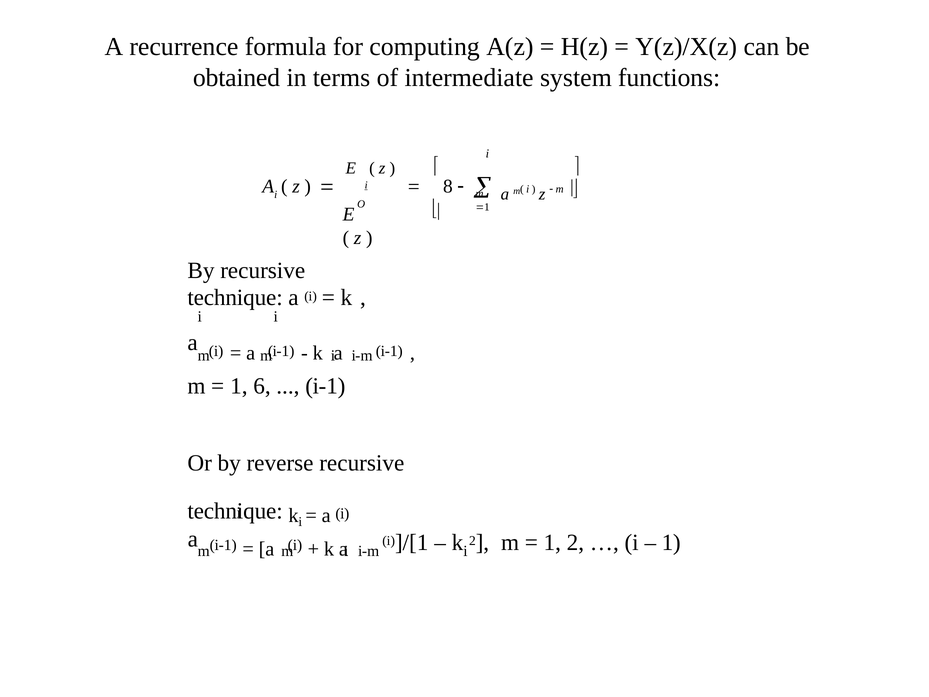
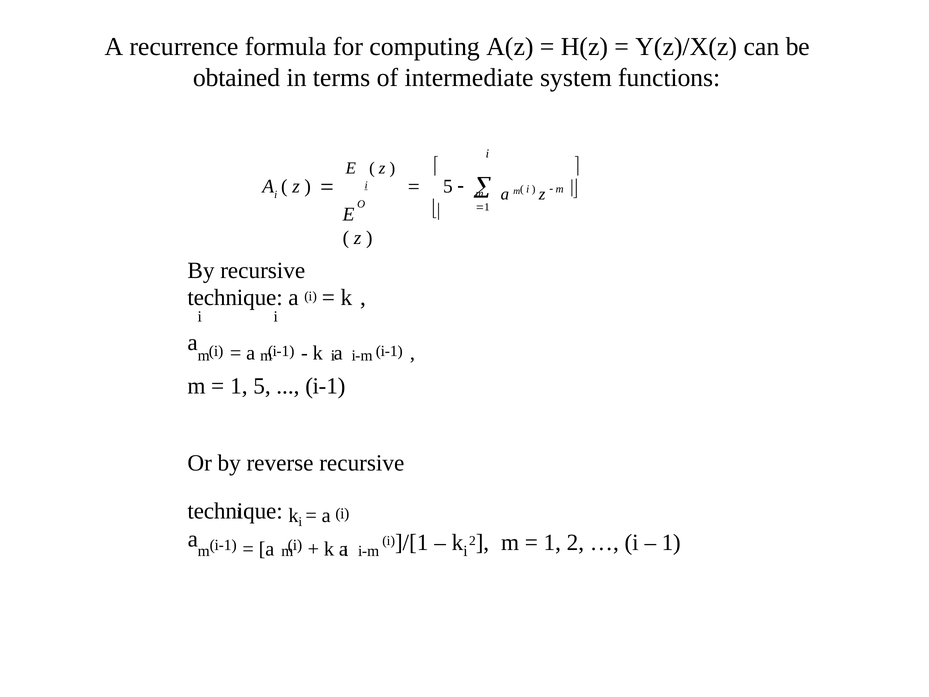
8: 8 -> 5 (448, 186)
1 6: 6 -> 5 (262, 386)
